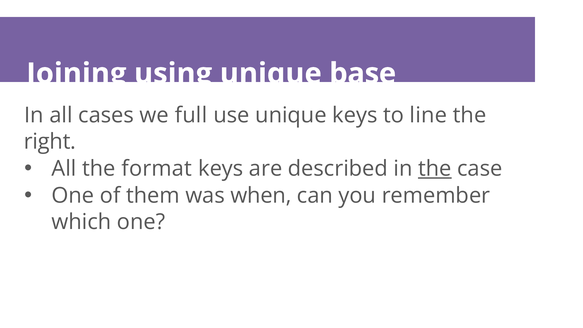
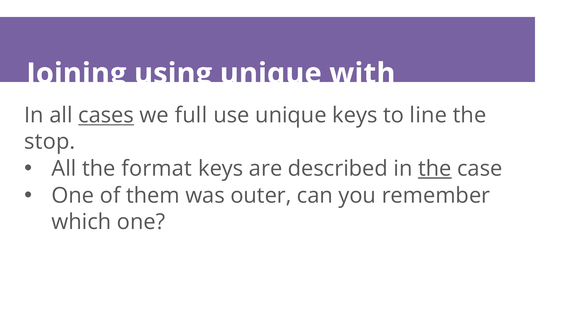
base: base -> with (362, 74)
cases underline: none -> present (106, 115)
right: right -> stop (50, 142)
when: when -> outer (261, 196)
